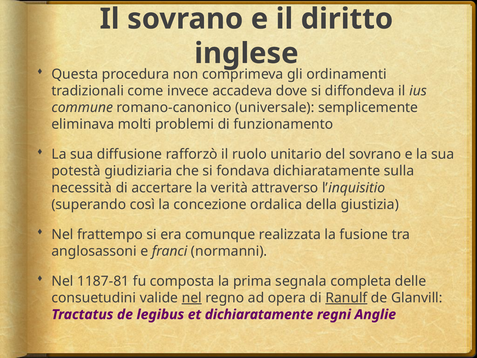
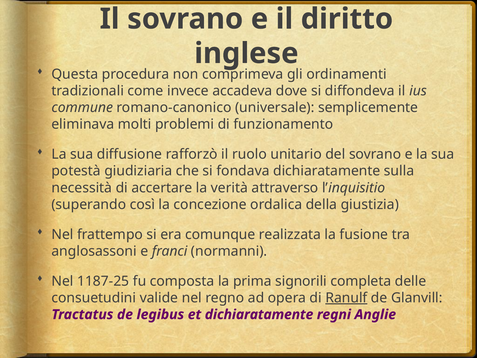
1187-81: 1187-81 -> 1187-25 (103, 281)
segnala: segnala -> signorili (301, 281)
nel underline: present -> none (192, 298)
